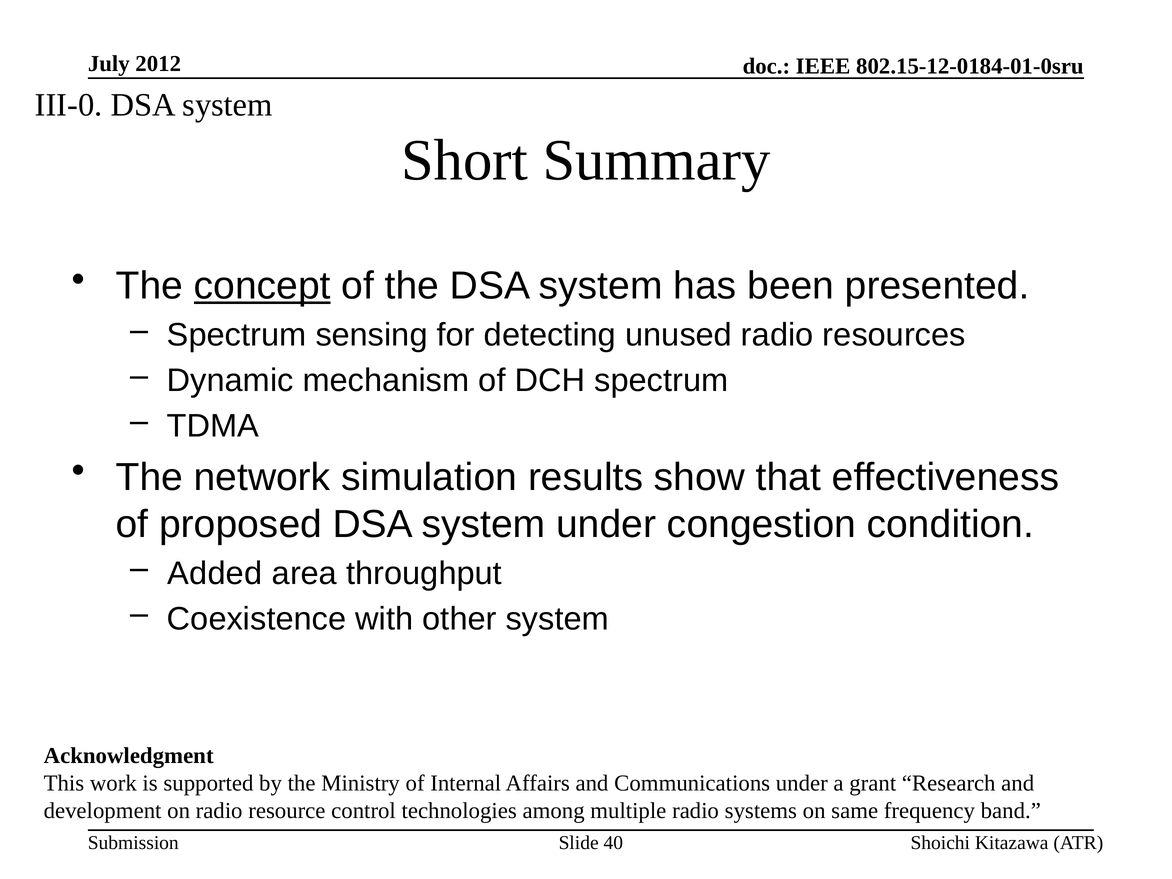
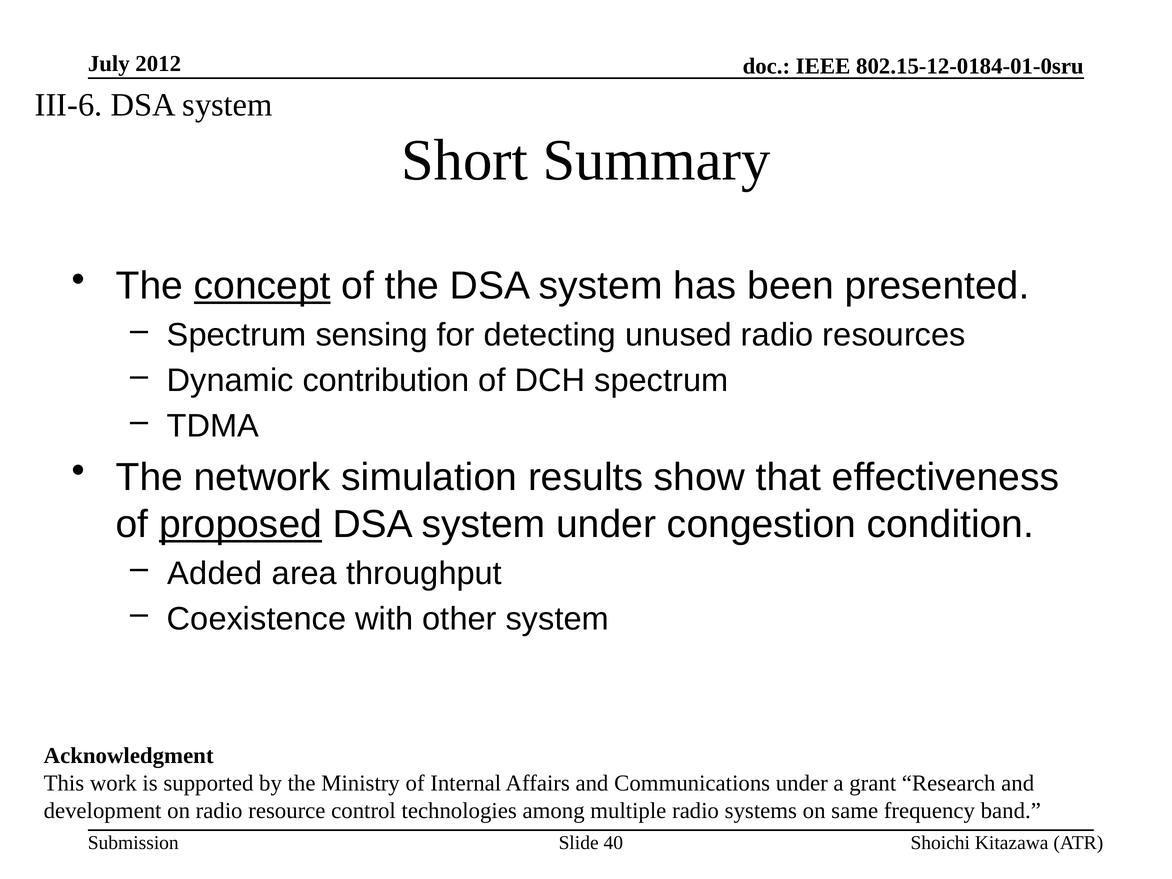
III-0: III-0 -> III-6 (69, 105)
mechanism: mechanism -> contribution (386, 381)
proposed underline: none -> present (241, 524)
